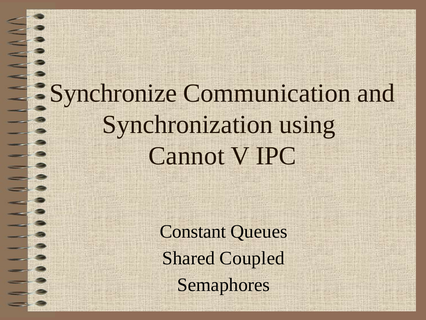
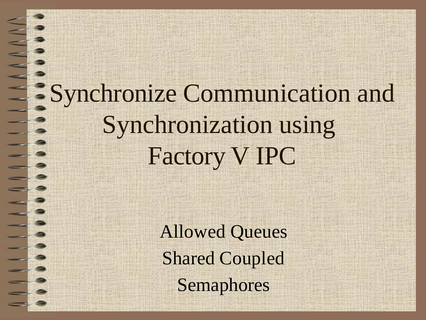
Cannot: Cannot -> Factory (187, 156)
Constant: Constant -> Allowed (193, 231)
